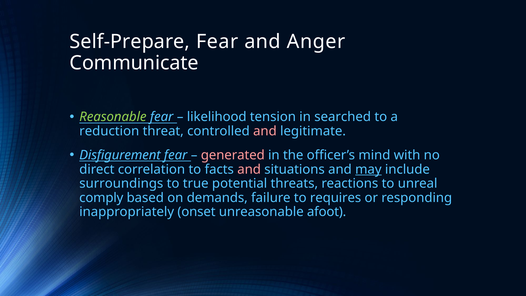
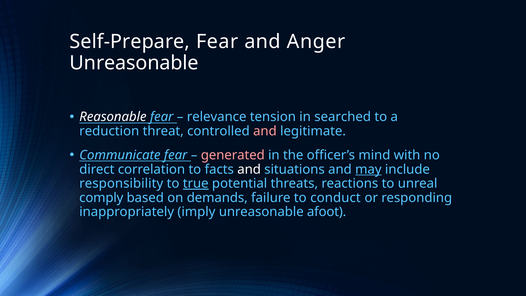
Communicate: Communicate -> Unreasonable (134, 63)
Reasonable colour: light green -> white (113, 117)
likelihood: likelihood -> relevance (217, 117)
Disfigurement: Disfigurement -> Communicate (120, 155)
and colour: pink -> white (249, 169)
surroundings: surroundings -> responsibility (121, 184)
true underline: none -> present (196, 184)
requires: requires -> conduct (335, 198)
onset: onset -> imply (196, 212)
